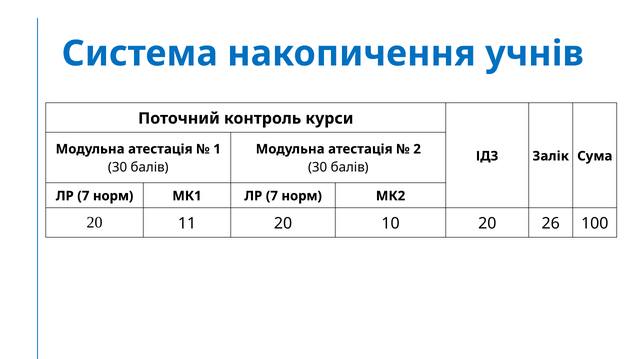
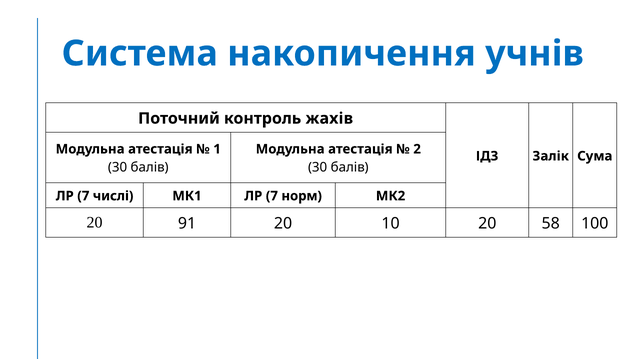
курси: курси -> жахів (329, 118)
норм: норм -> числі (113, 196)
11: 11 -> 91 (187, 223)
26: 26 -> 58 (551, 223)
